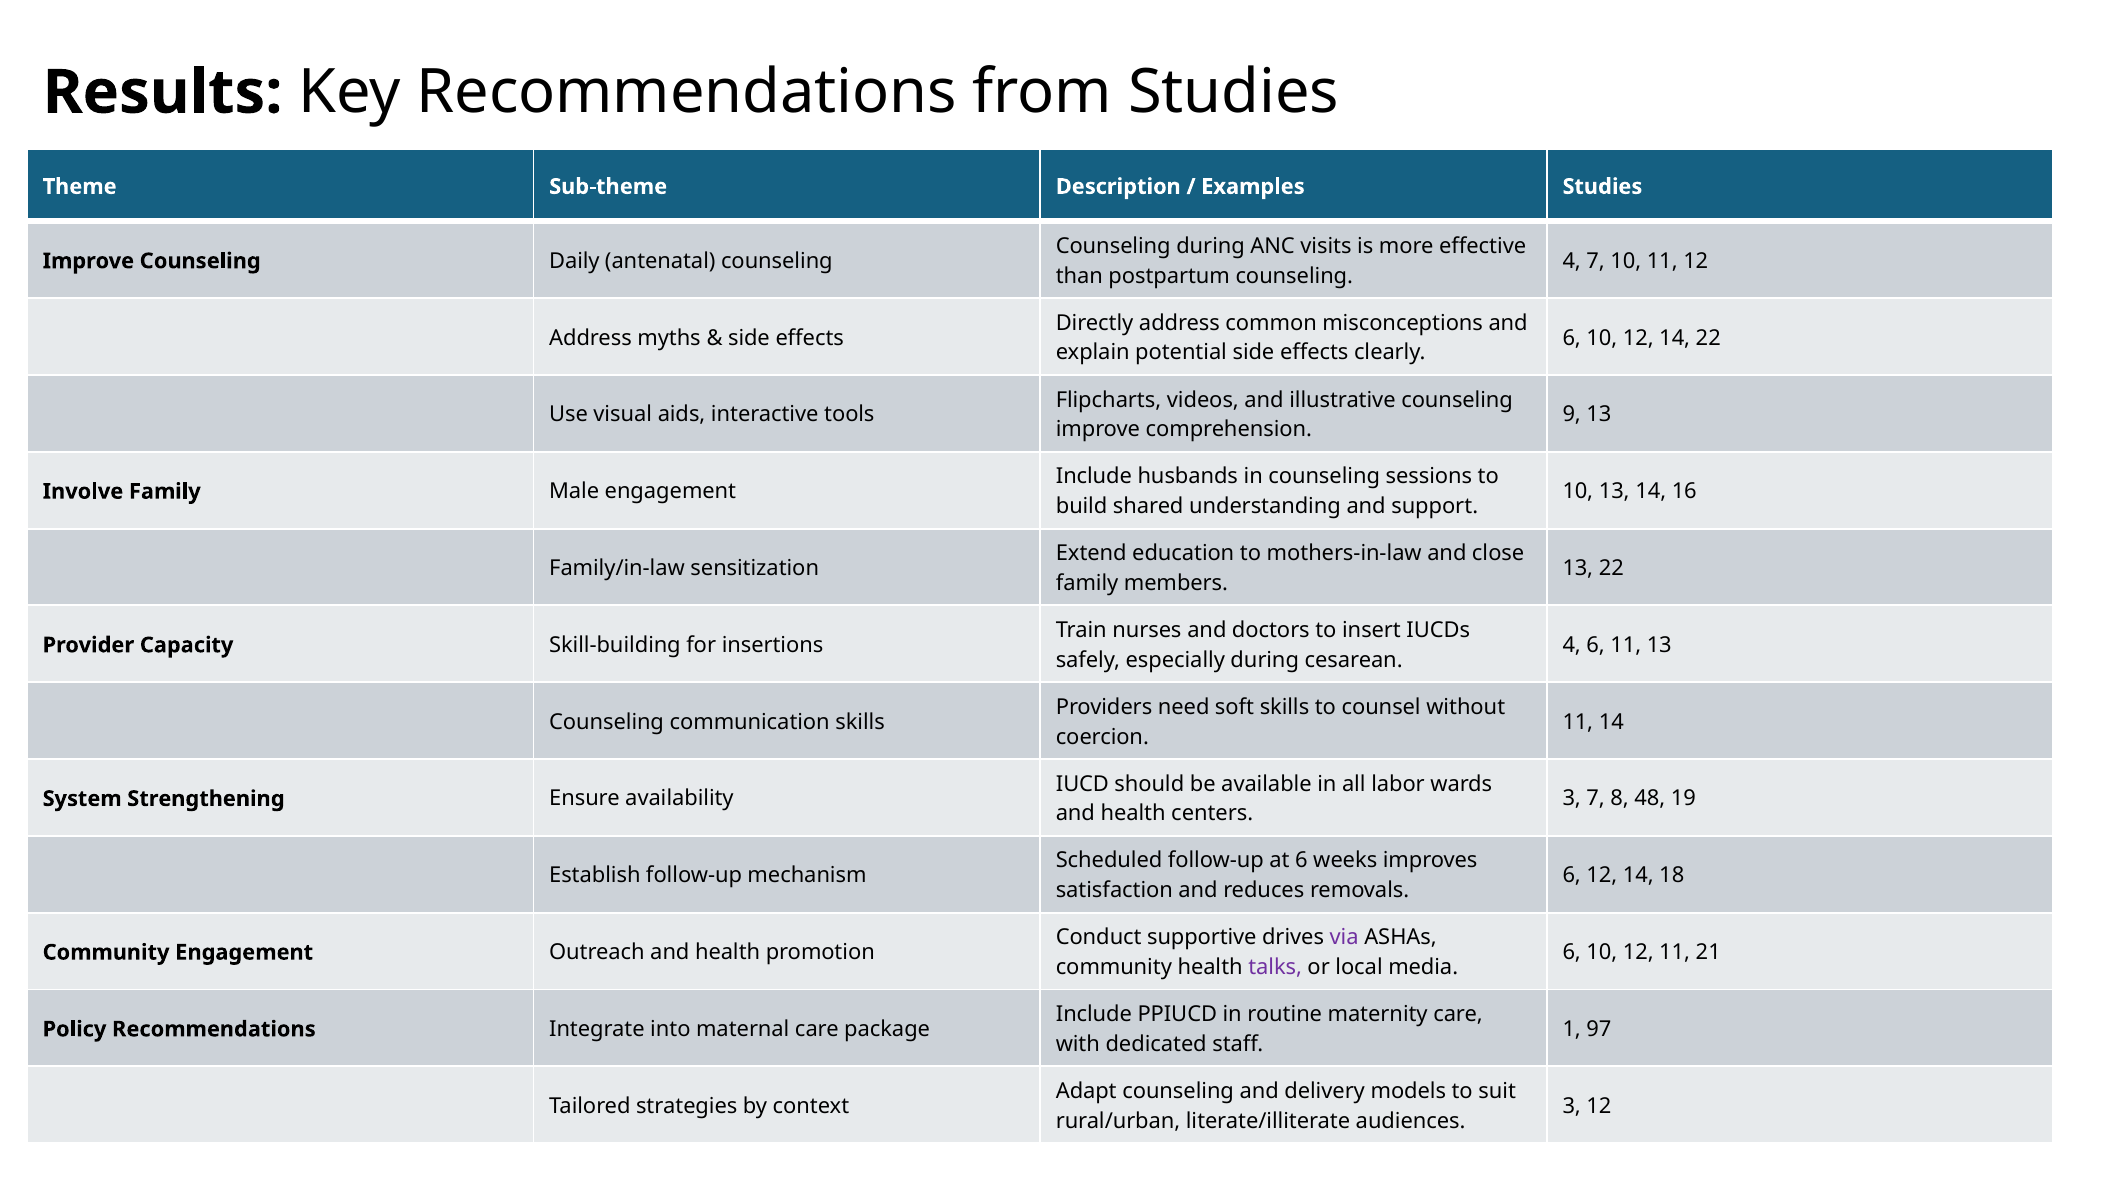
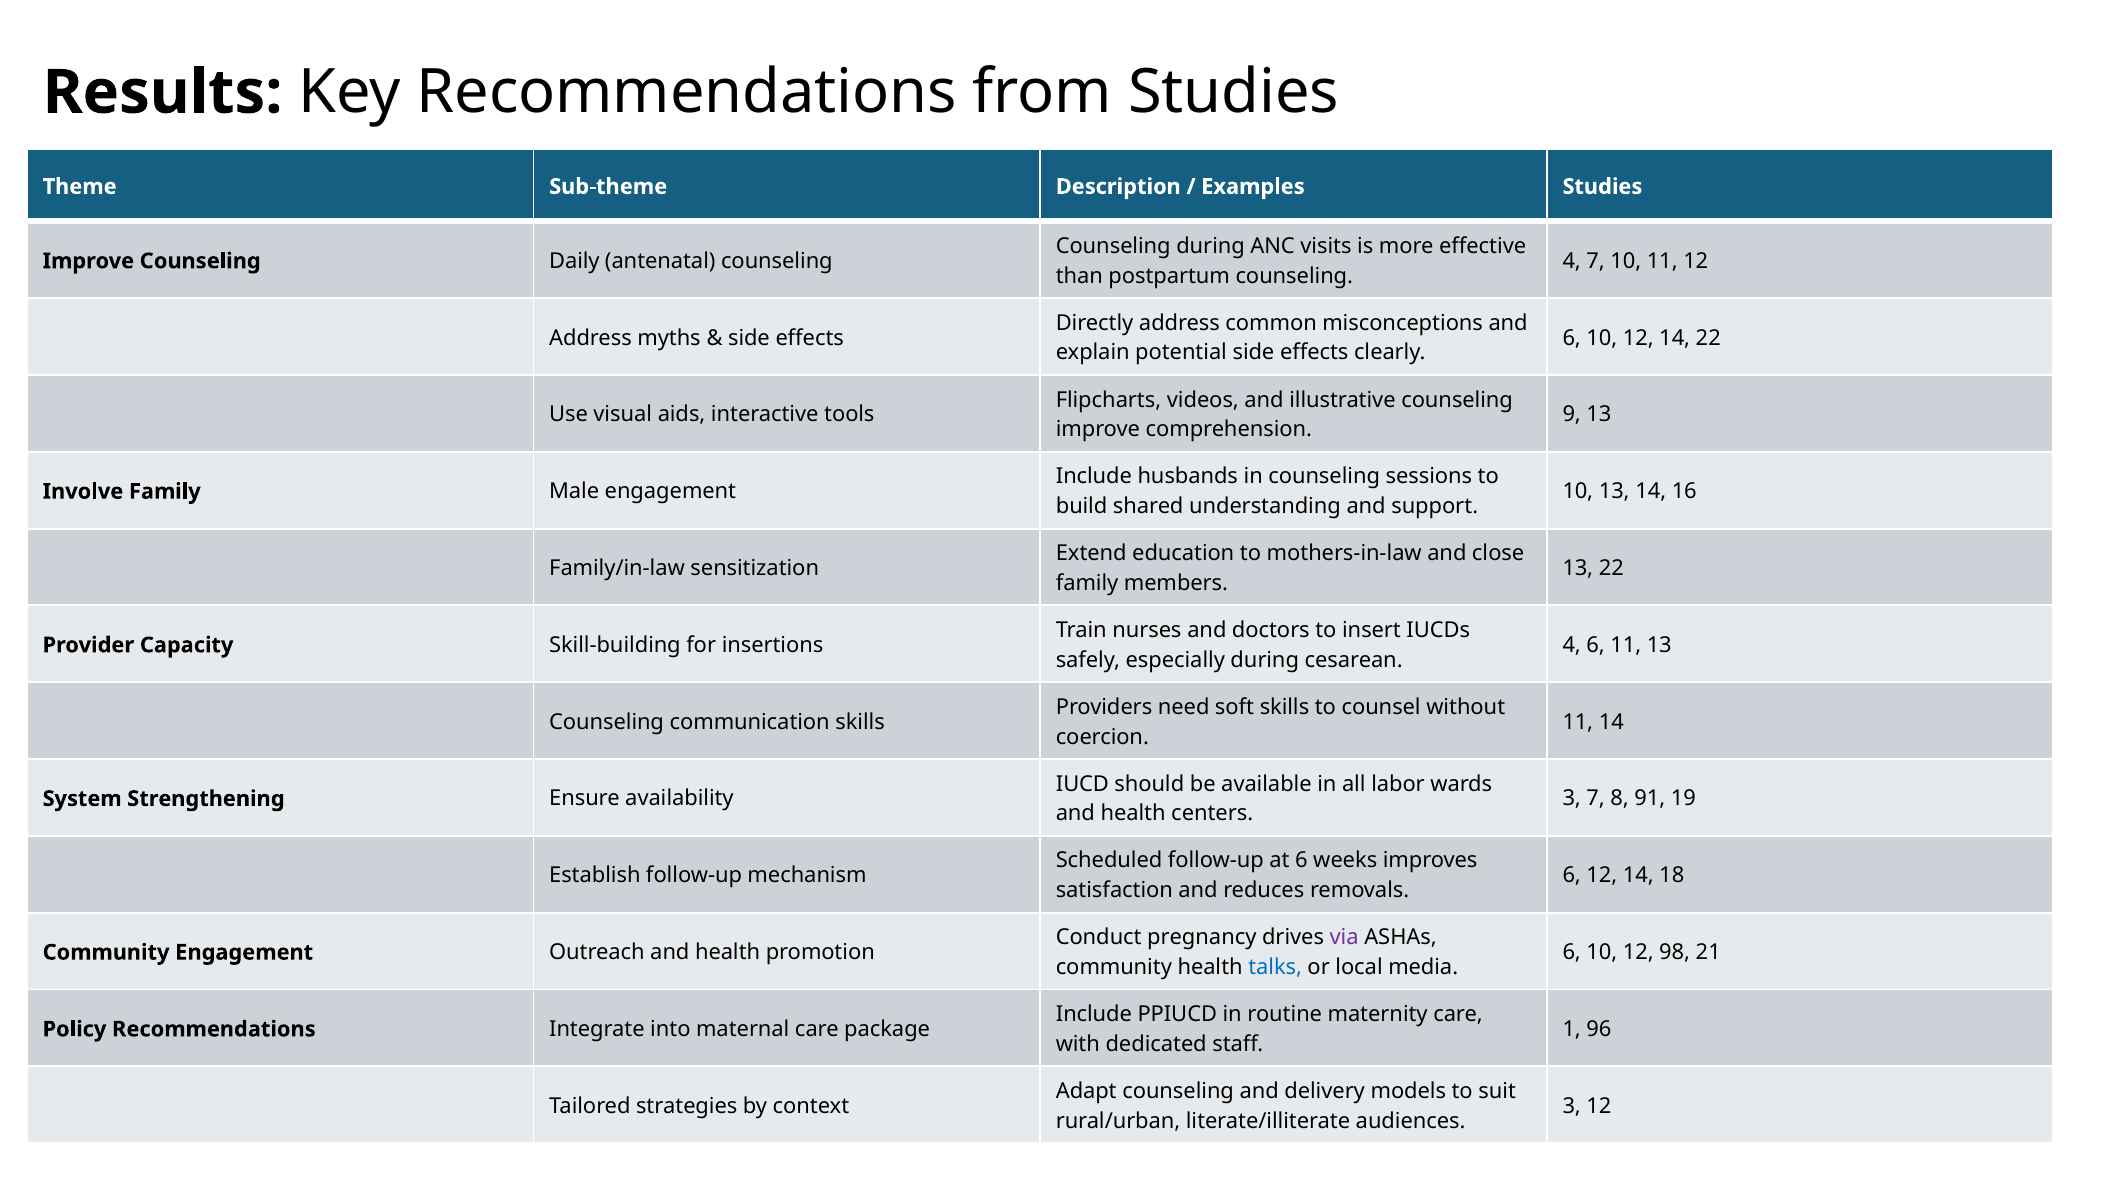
48: 48 -> 91 (1650, 799)
supportive: supportive -> pregnancy (1202, 937)
12 11: 11 -> 98 (1675, 952)
talks colour: purple -> blue (1275, 967)
97: 97 -> 96 (1599, 1029)
